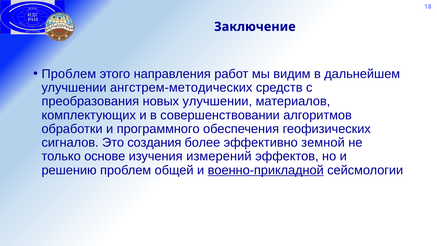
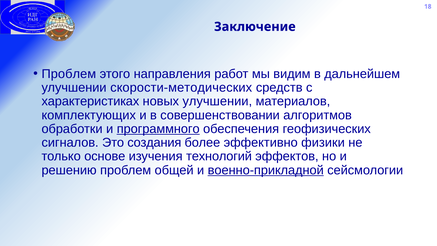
ангстрем-методических: ангстрем-методических -> скорости-методических (181, 88)
преобразования: преобразования -> характеристиках (90, 101)
программного underline: none -> present (158, 129)
земной: земной -> физики (323, 143)
измерений: измерений -> технологий (219, 156)
